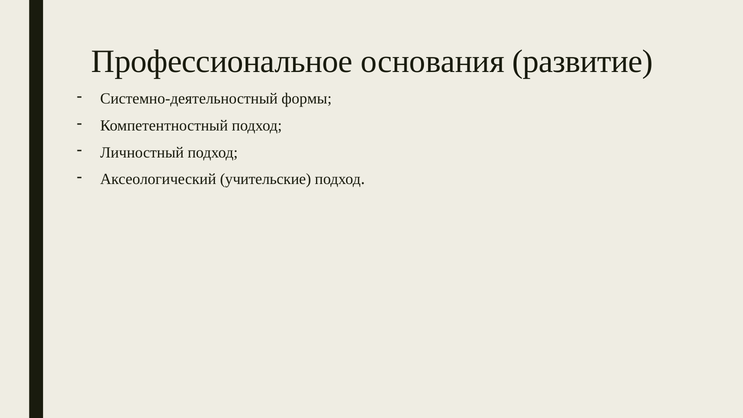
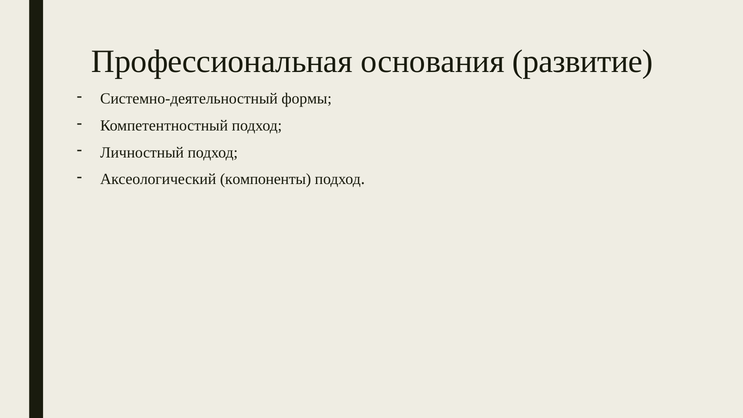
Профессиональное: Профессиональное -> Профессиональная (222, 62)
учительские: учительские -> компоненты (266, 179)
